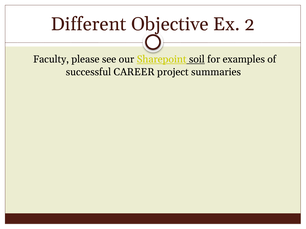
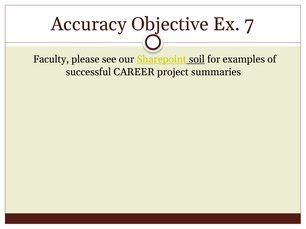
Different: Different -> Accuracy (89, 24)
2: 2 -> 7 (249, 24)
